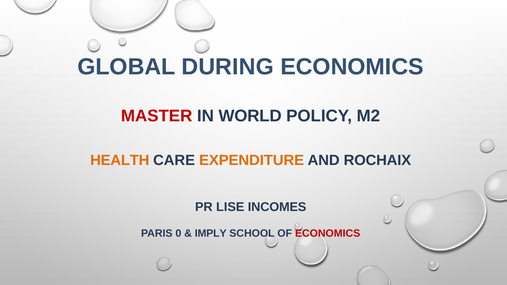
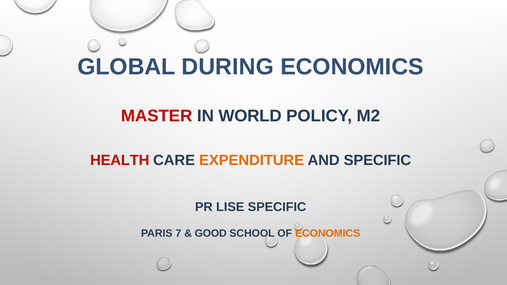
HEALTH colour: orange -> red (120, 160)
AND ROCHAIX: ROCHAIX -> SPECIFIC (377, 160)
LISE INCOMES: INCOMES -> SPECIFIC (277, 207)
0: 0 -> 7 (178, 233)
IMPLY: IMPLY -> GOOD (211, 233)
ECONOMICS colour: red -> orange (328, 233)
